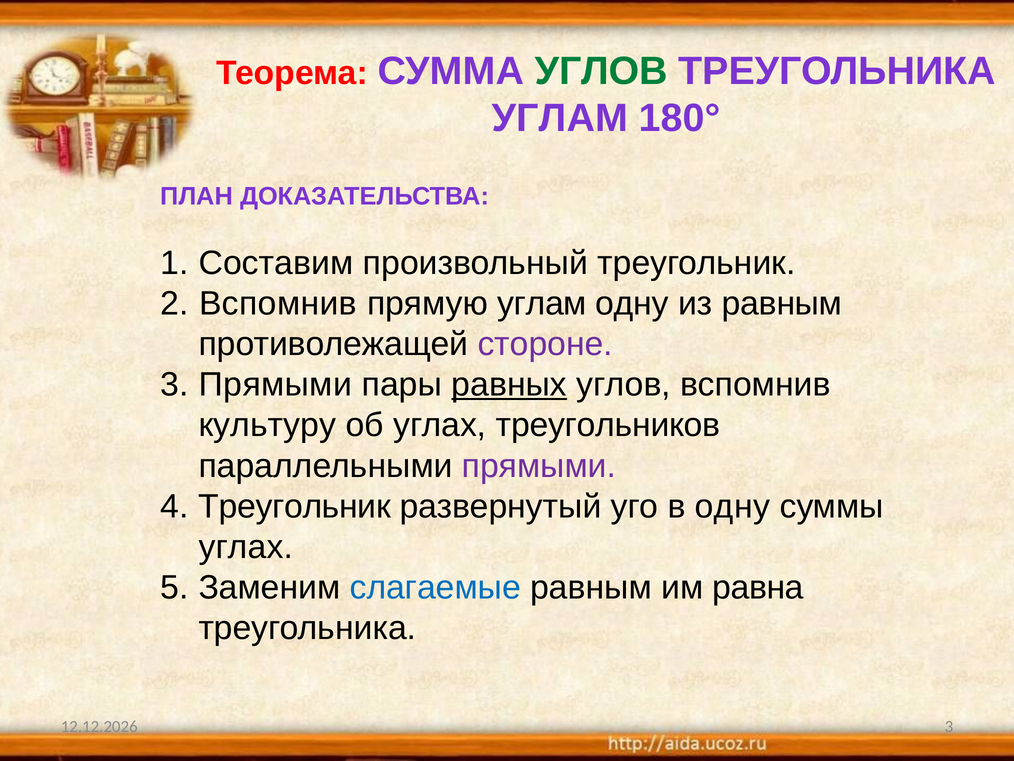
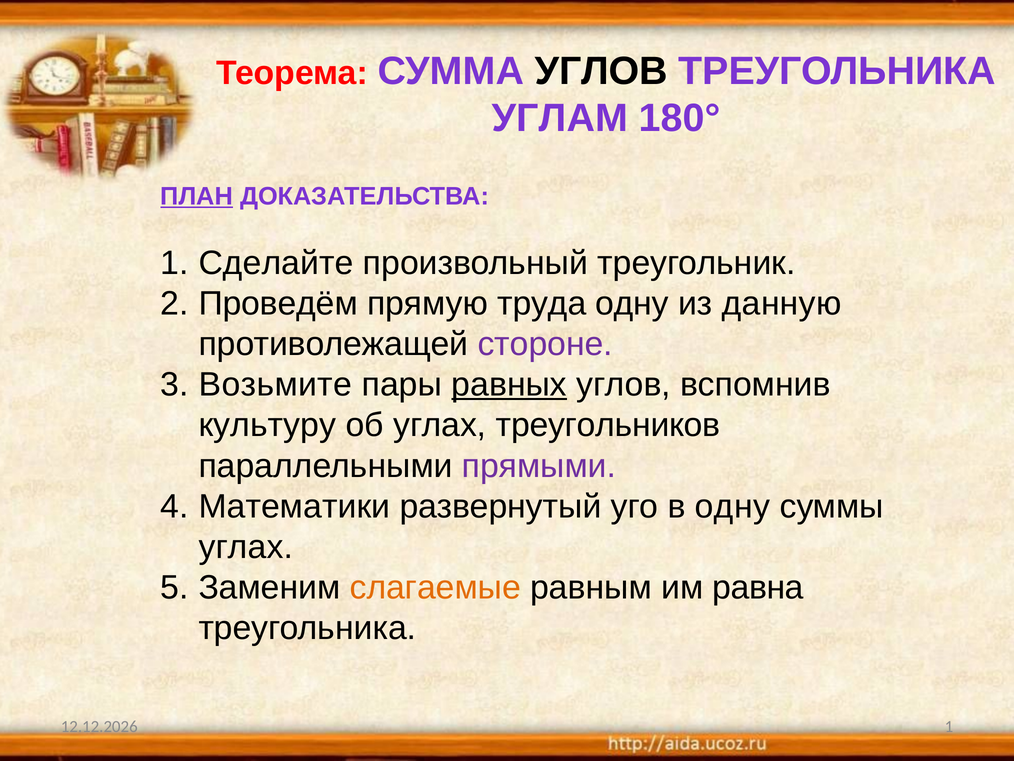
УГЛОВ colour: green -> black (601, 71)
ПЛАН underline: none -> present (197, 196)
Составим: Составим -> Сделайте (276, 263)
Вспомнив: Вспомнив -> Проведём (278, 303)
прямую углам: углам -> труда (542, 303)
из равным: равным -> данную (782, 303)
Прямыми: Прямыми -> Возьмите (275, 384)
Треугольник: Треугольник -> Математики (294, 506)
слагаемые colour: blue -> orange (435, 587)
3: 3 -> 1 (949, 726)
